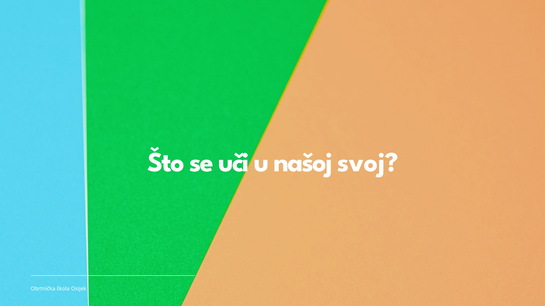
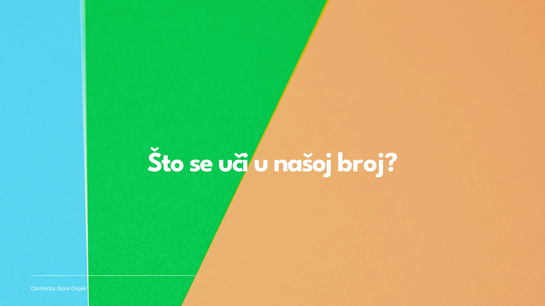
svoj: svoj -> broj (368, 162)
